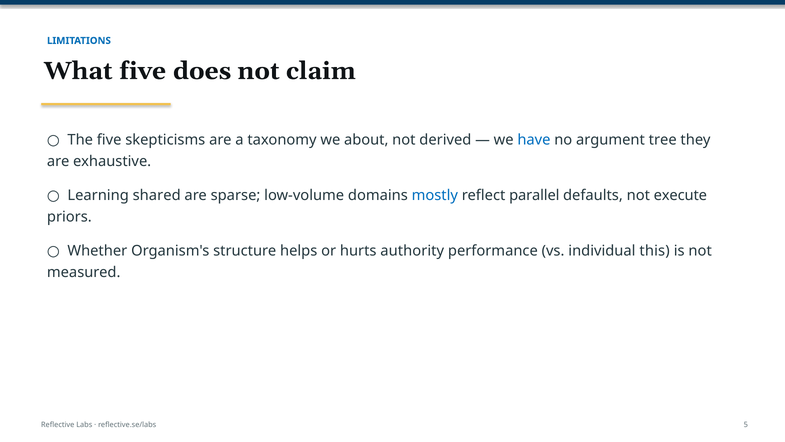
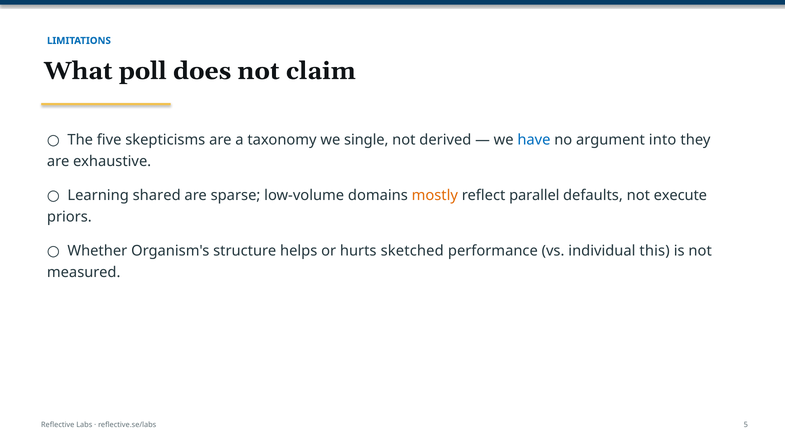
What five: five -> poll (143, 71)
about: about -> single (366, 140)
tree: tree -> into (663, 140)
mostly colour: blue -> orange (435, 195)
authority: authority -> sketched (412, 251)
